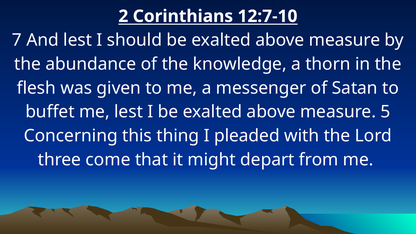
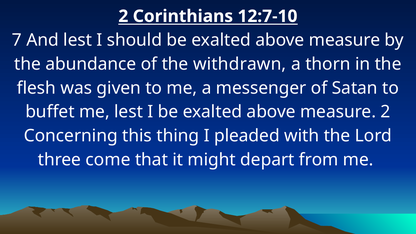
knowledge: knowledge -> withdrawn (240, 64)
measure 5: 5 -> 2 (385, 112)
